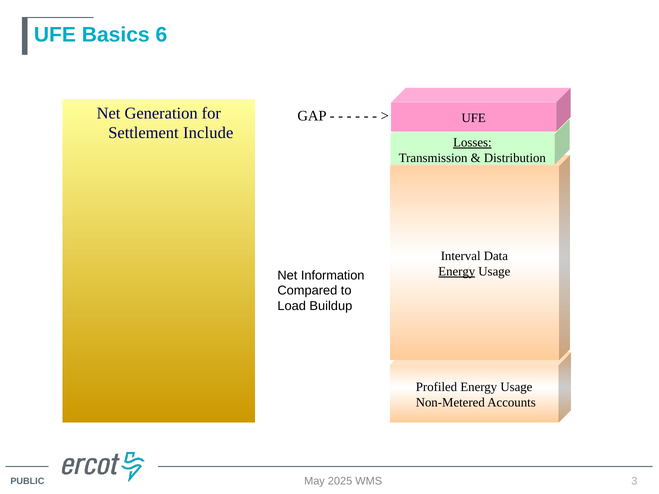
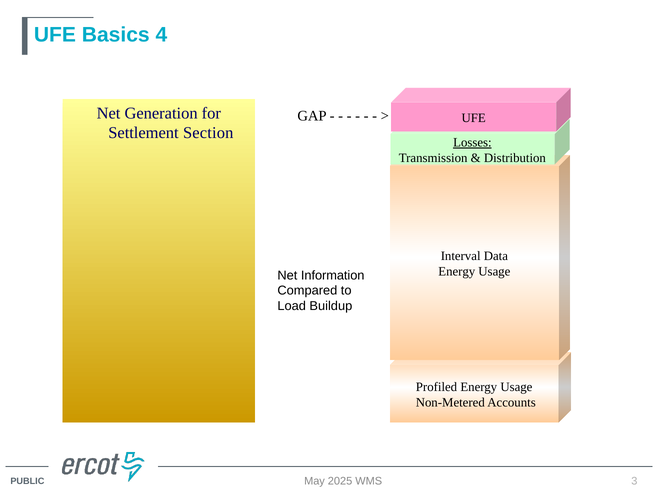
6: 6 -> 4 (161, 35)
Include: Include -> Section (208, 133)
Energy underline: present -> none (457, 272)
